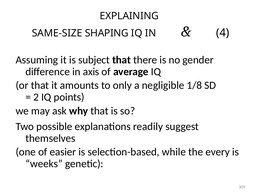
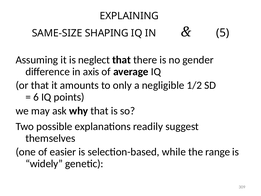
4: 4 -> 5 (223, 33)
subject: subject -> neglect (94, 60)
1/8: 1/8 -> 1/2 (194, 85)
2: 2 -> 6 (36, 97)
every: every -> range (218, 152)
weeks: weeks -> widely (44, 164)
